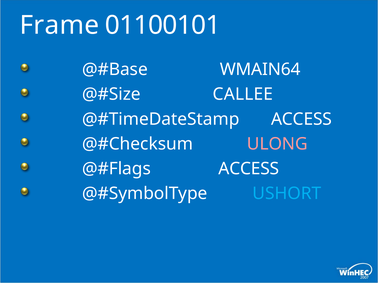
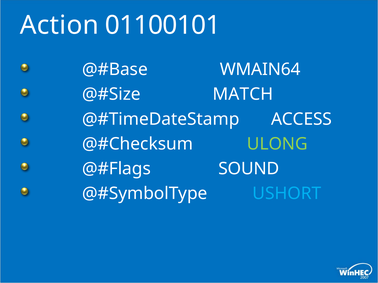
Frame: Frame -> Action (59, 25)
CALLEE: CALLEE -> MATCH (243, 94)
ULONG colour: pink -> light green (277, 144)
ACCESS: ACCESS -> SOUND (249, 169)
